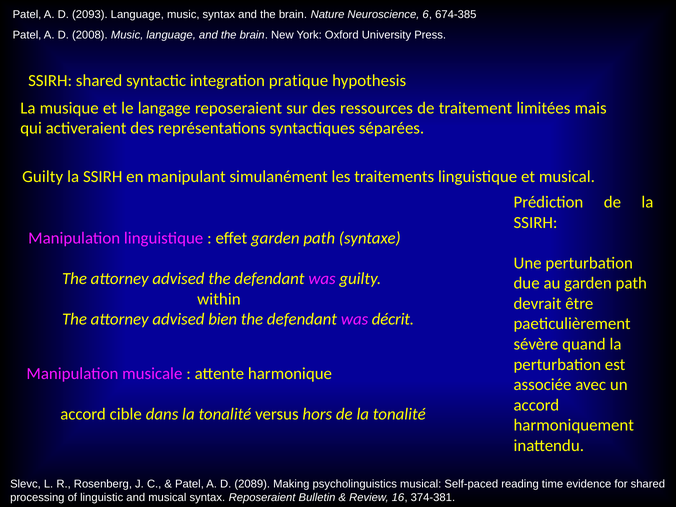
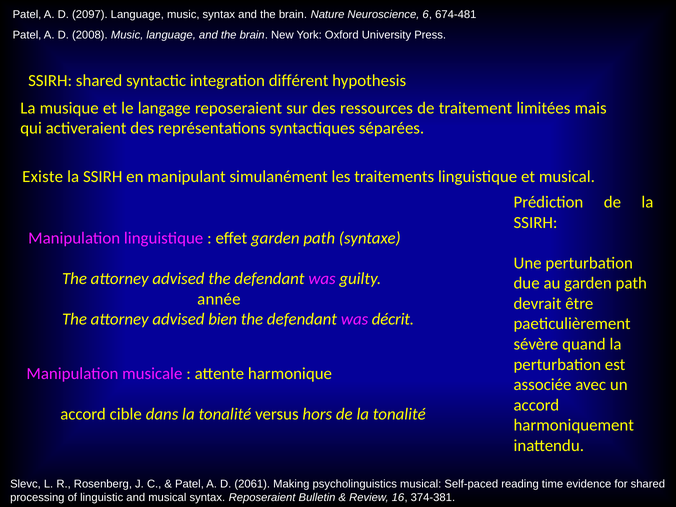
2093: 2093 -> 2097 (90, 14)
674-385: 674-385 -> 674-481 (456, 14)
pratique: pratique -> différent (299, 81)
Guilty: Guilty -> Existe (43, 177)
within: within -> année (219, 299)
2089: 2089 -> 2061 (252, 484)
